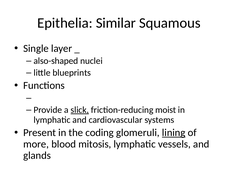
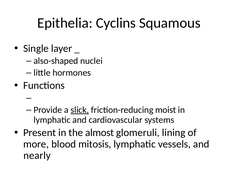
Similar: Similar -> Cyclins (116, 23)
blueprints: blueprints -> hormones (72, 73)
coding: coding -> almost (100, 133)
lining underline: present -> none (174, 133)
glands: glands -> nearly (37, 156)
